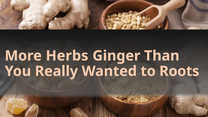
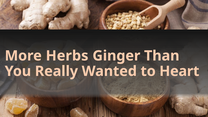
Roots: Roots -> Heart (179, 71)
